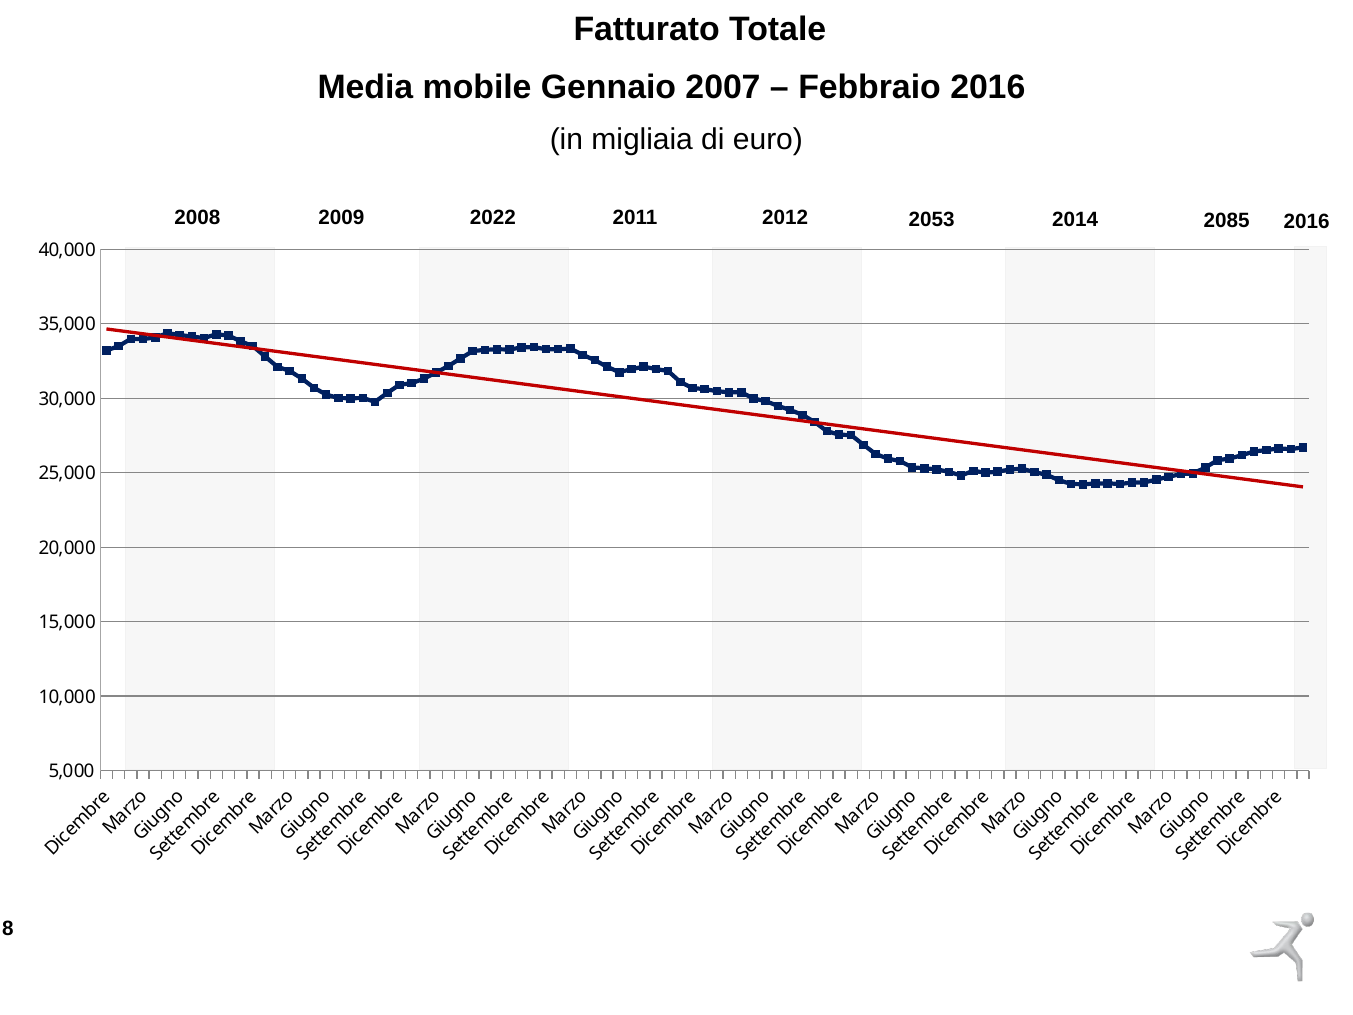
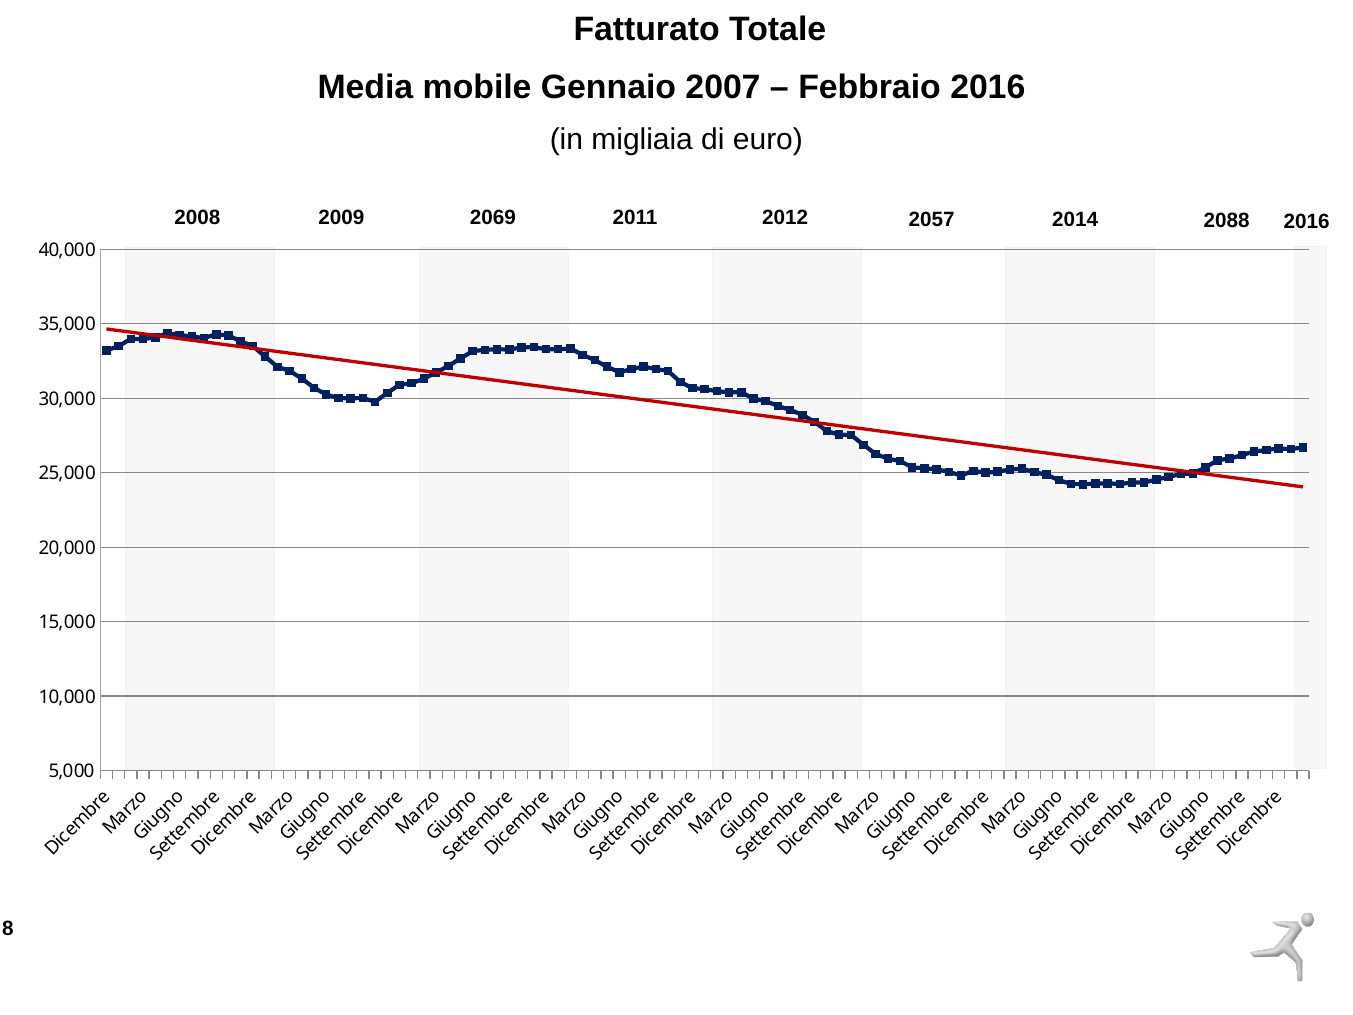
2022: 2022 -> 2069 (493, 217)
2053: 2053 -> 2057 (932, 219)
2085: 2085 -> 2088 (1227, 221)
